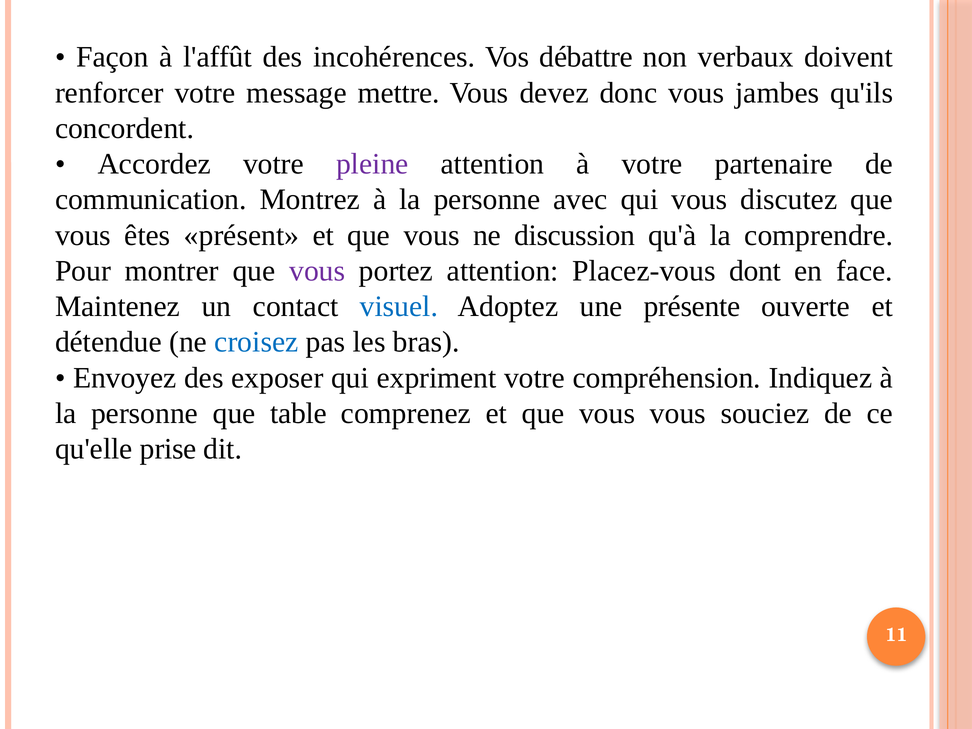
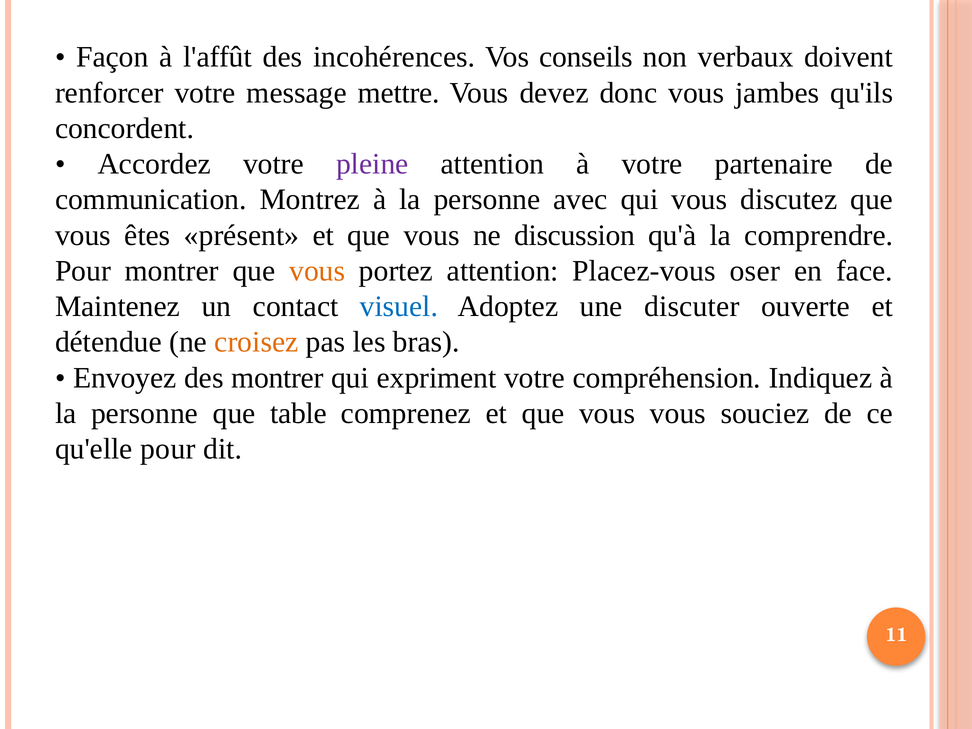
débattre: débattre -> conseils (586, 57)
vous colour: purple -> orange (317, 271)
dont: dont -> oser (755, 271)
présente: présente -> discuter (692, 307)
croisez colour: blue -> orange (256, 342)
des exposer: exposer -> montrer (277, 378)
qu'elle prise: prise -> pour (168, 449)
